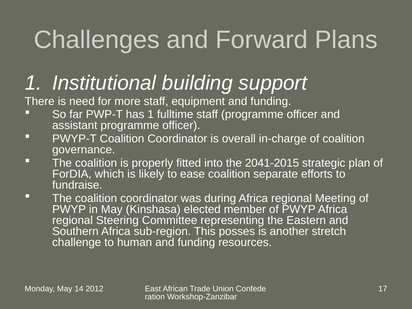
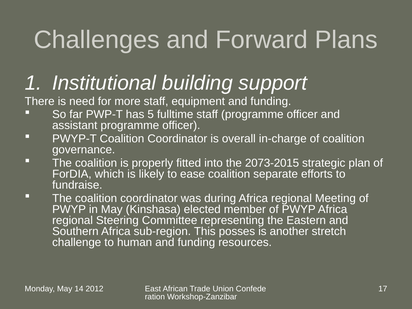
has 1: 1 -> 5 (151, 115)
2041-2015: 2041-2015 -> 2073-2015 (272, 163)
